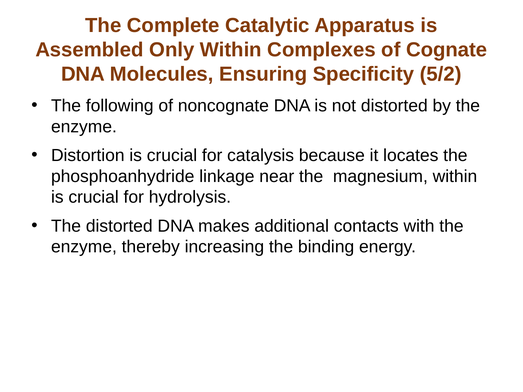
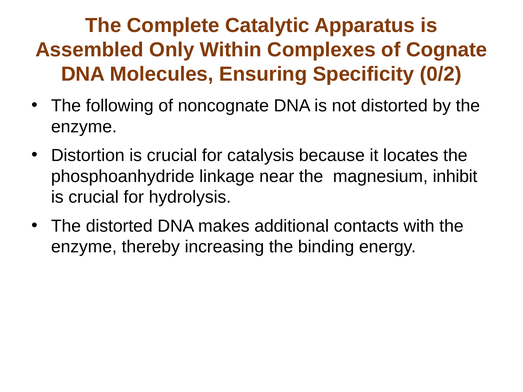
5/2: 5/2 -> 0/2 (441, 74)
magnesium within: within -> inhibit (455, 176)
